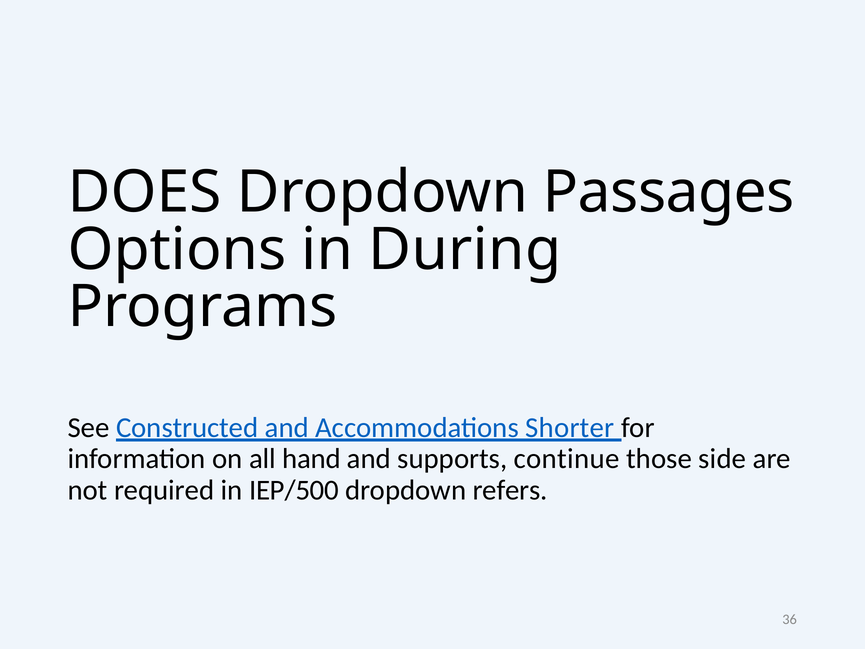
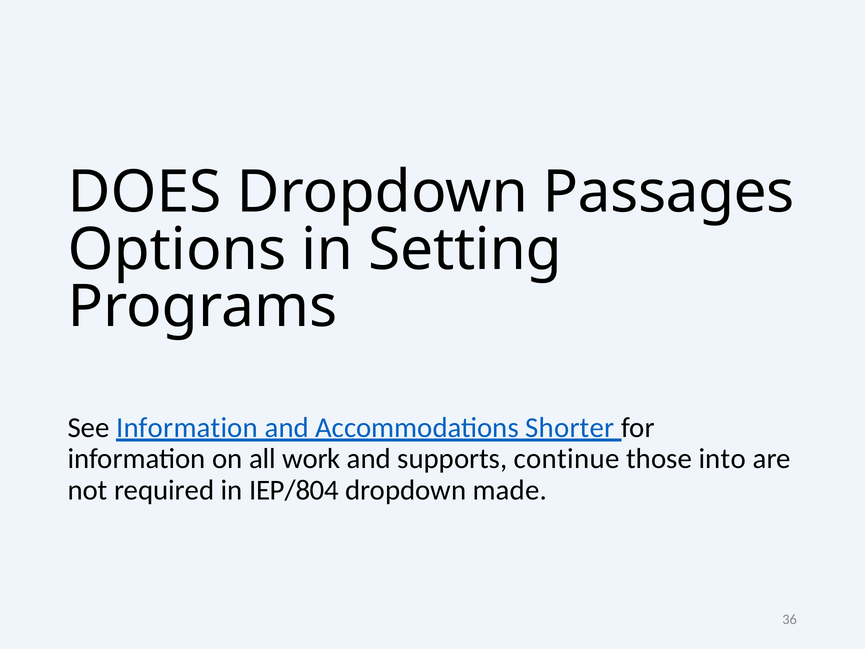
During: During -> Setting (465, 250)
See Constructed: Constructed -> Information (187, 427)
hand: hand -> work (312, 459)
side: side -> into (722, 459)
IEP/500: IEP/500 -> IEP/804 (294, 490)
refers: refers -> made (510, 490)
